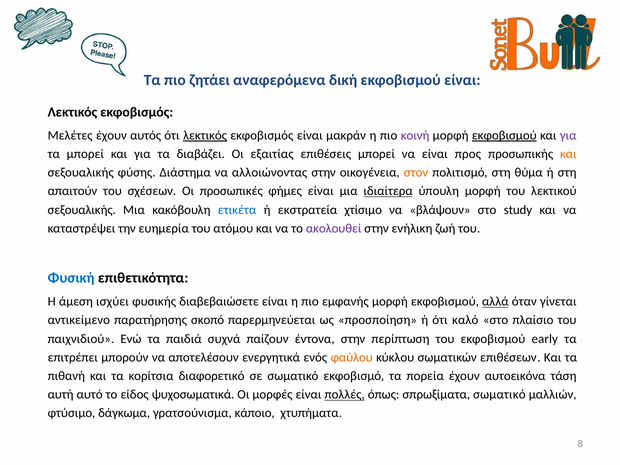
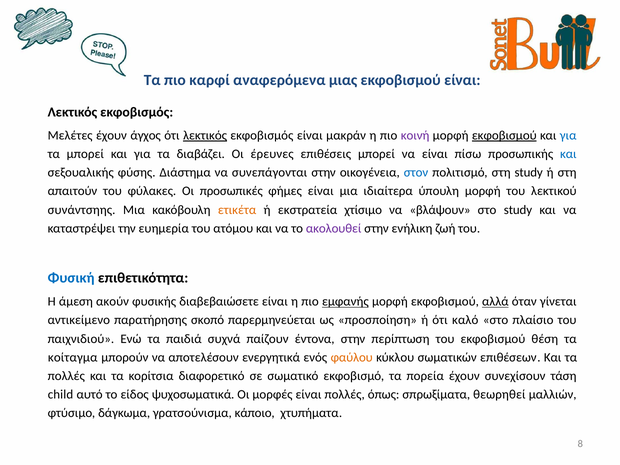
ζητάει: ζητάει -> καρφί (210, 80)
δική: δική -> μιας (343, 80)
αυτός: αυτός -> άγχος (146, 135)
για colour: purple -> blue (568, 135)
εξαιτίας: εξαιτίας -> έρευνες (272, 154)
προς: προς -> πίσω (468, 154)
και colour: orange -> blue (568, 154)
αλλοιώνοντας: αλλοιώνοντας -> συνεπάγονται (270, 173)
στον colour: orange -> blue (416, 173)
στη θύμα: θύμα -> study (529, 173)
σχέσεων: σχέσεων -> φύλακες (152, 191)
ιδιαίτερα underline: present -> none (388, 191)
σεξουαλικής: σεξουαλικής -> συνάντσηης (82, 210)
ετικέτα colour: blue -> orange (237, 210)
ισχύει: ισχύει -> ακούν (113, 302)
εμφανής underline: none -> present (345, 302)
early: early -> θέση (545, 339)
επιτρέπει: επιτρέπει -> κοίταγμα (73, 357)
πιθανή: πιθανή -> πολλές (66, 376)
αυτοεικόνα: αυτοεικόνα -> συνεχίσουν (515, 376)
αυτή: αυτή -> child (60, 395)
πολλές underline: present -> none (345, 395)
σπρωξίματα σωματικό: σωματικό -> θεωρηθεί (499, 395)
